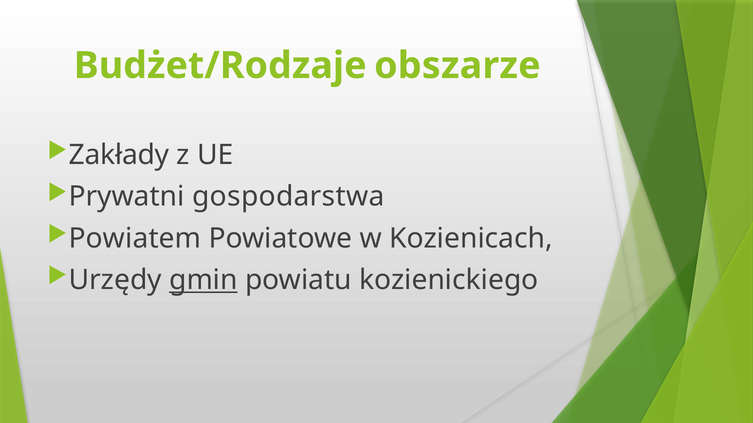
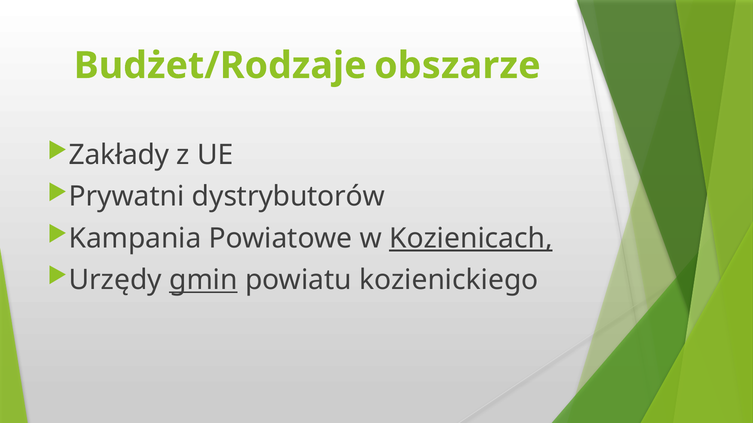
gospodarstwa: gospodarstwa -> dystrybutorów (289, 197)
Powiatem: Powiatem -> Kampania (135, 239)
Kozienicach underline: none -> present (471, 239)
